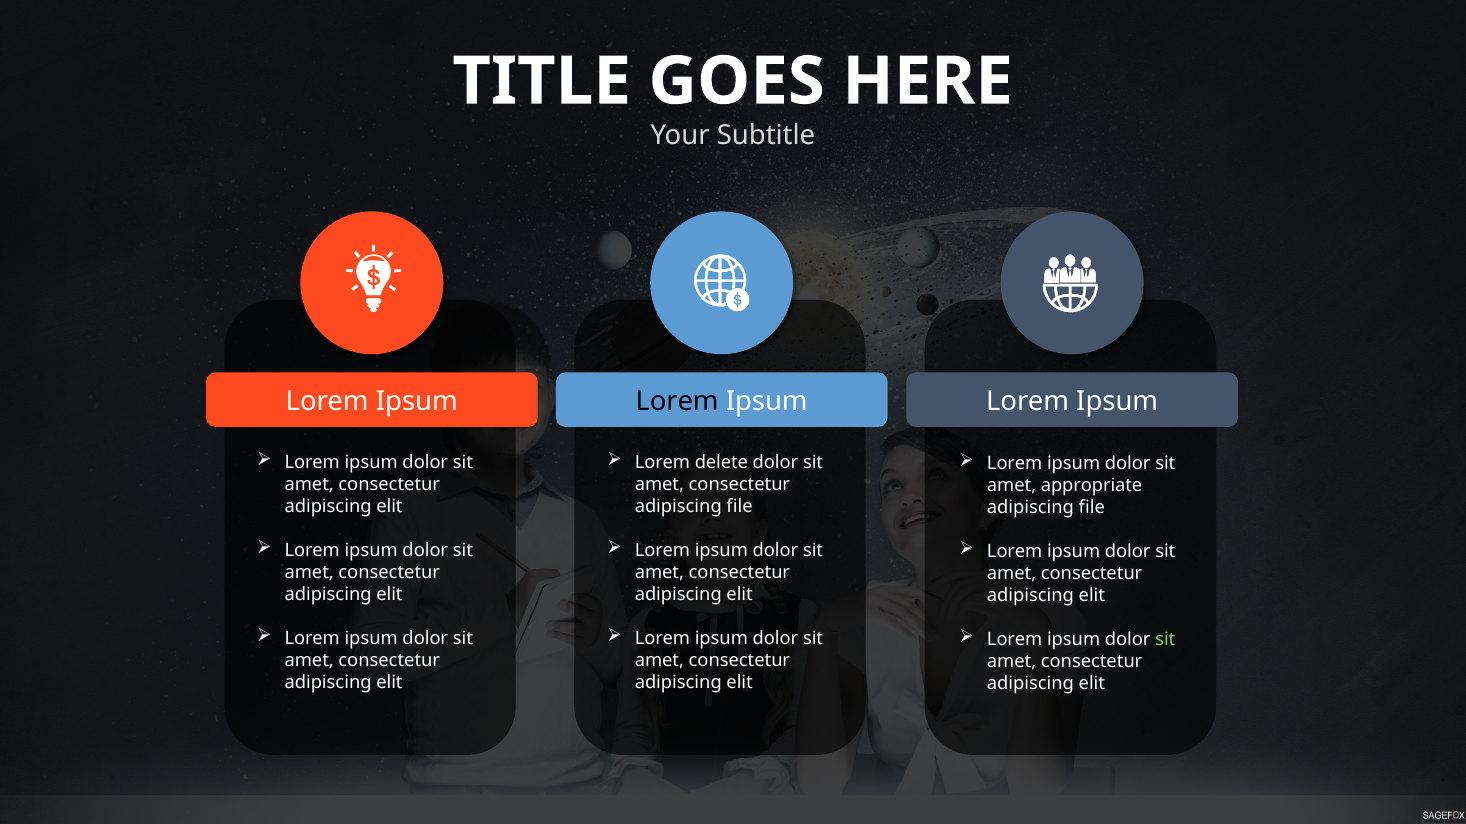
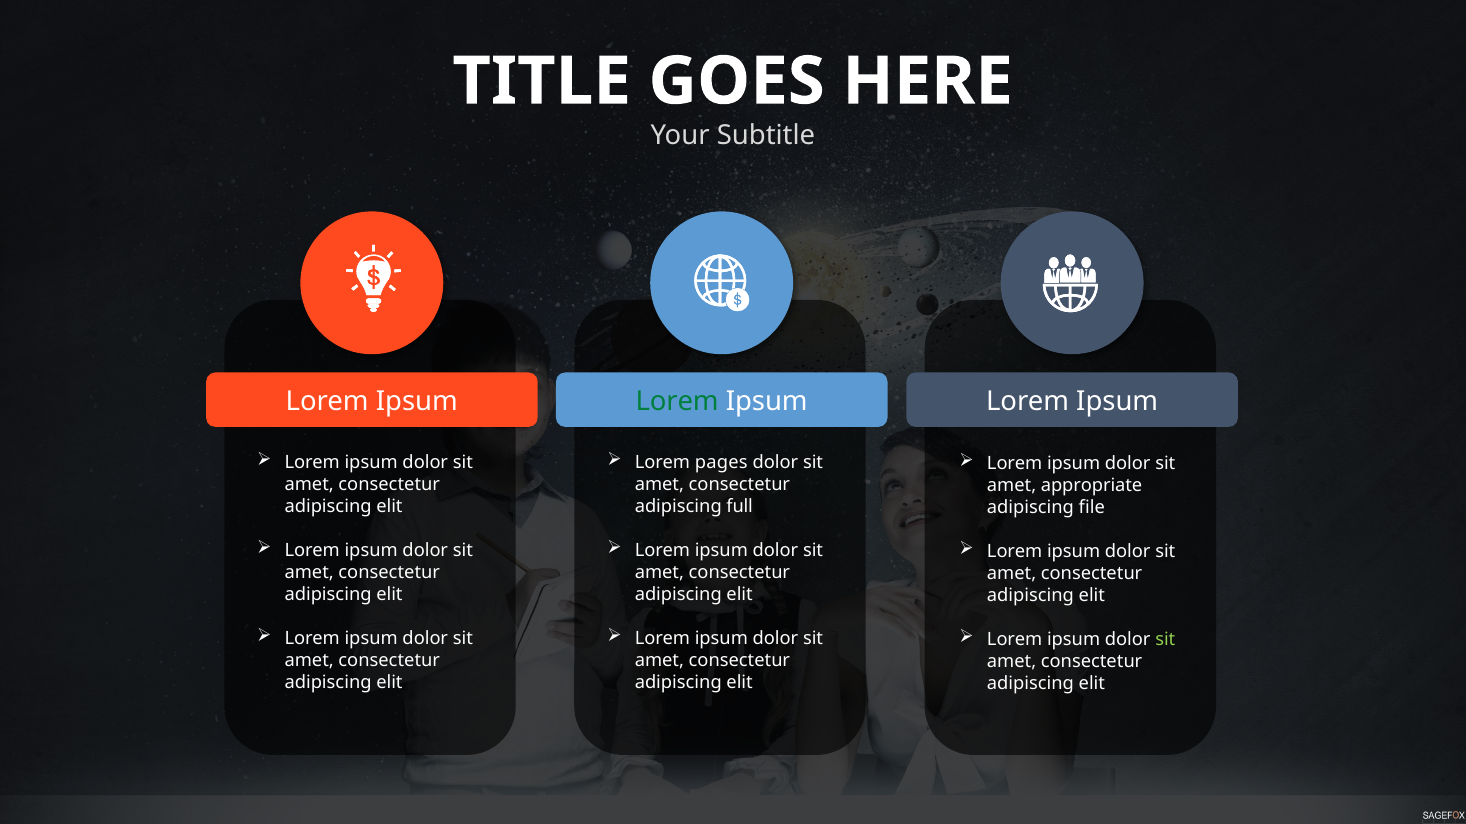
Lorem colour: black -> green (677, 402)
delete: delete -> pages (721, 463)
file: file -> full (740, 507)
